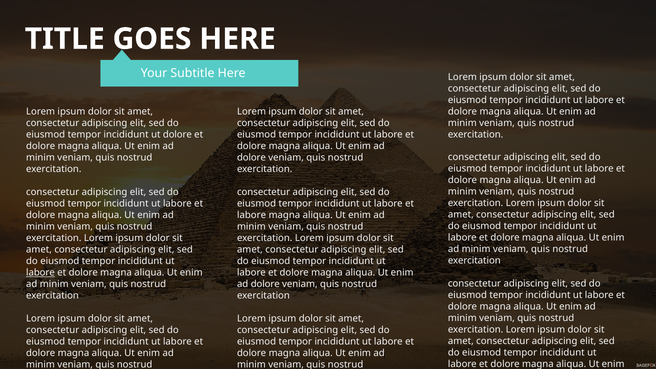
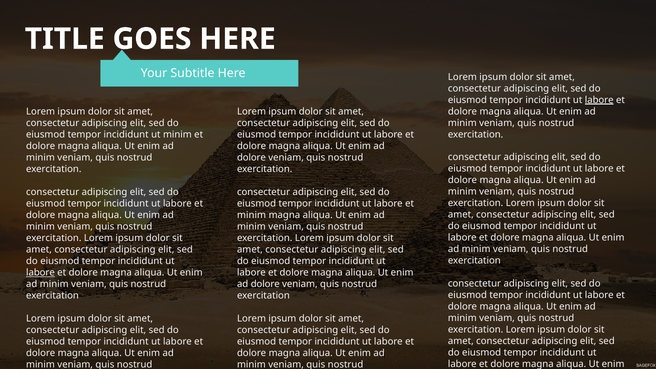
labore underline: none -> present (599, 100)
ut dolore: dolore -> minim (177, 135)
labore: labore -> minim (252, 215)
